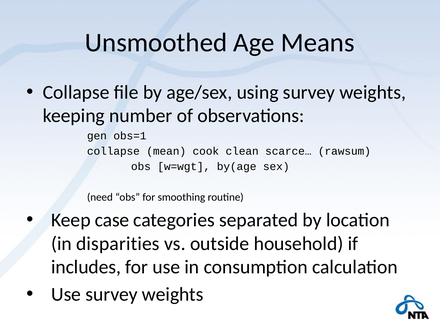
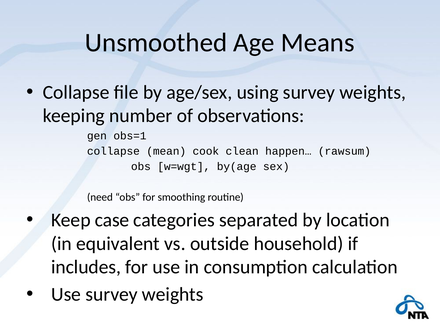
scarce…: scarce… -> happen… (288, 151)
disparities: disparities -> equivalent (118, 244)
